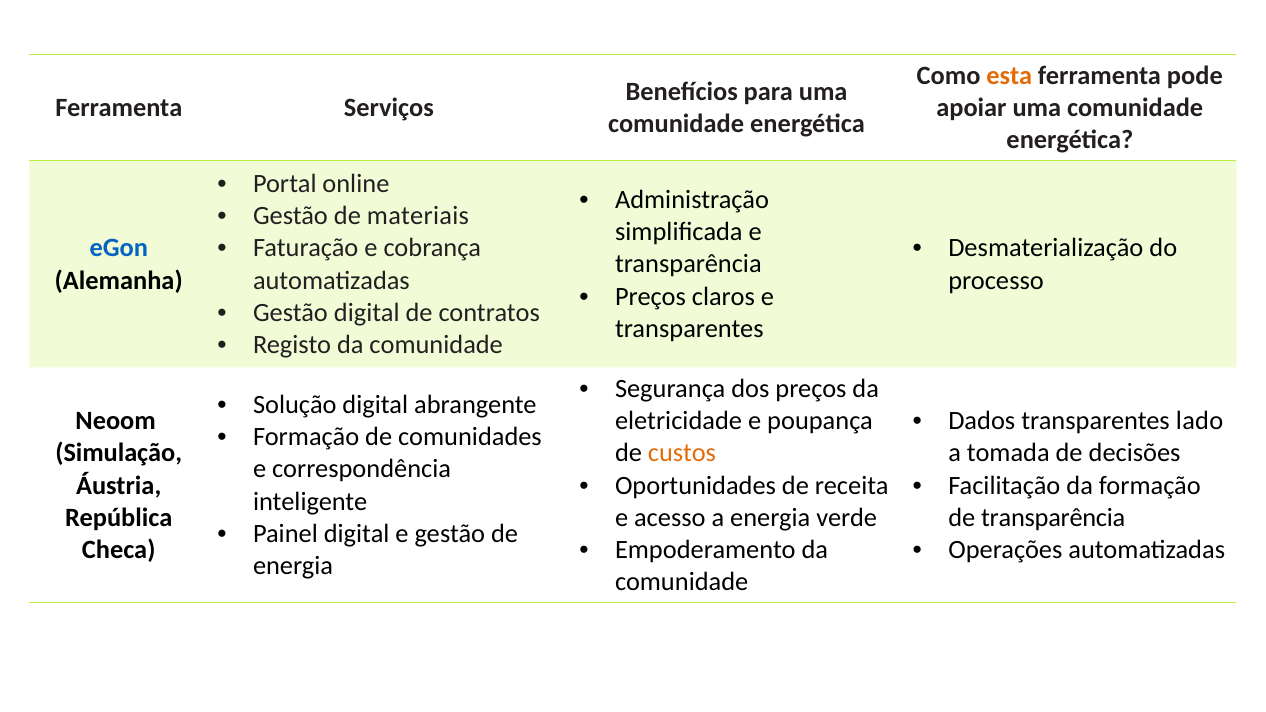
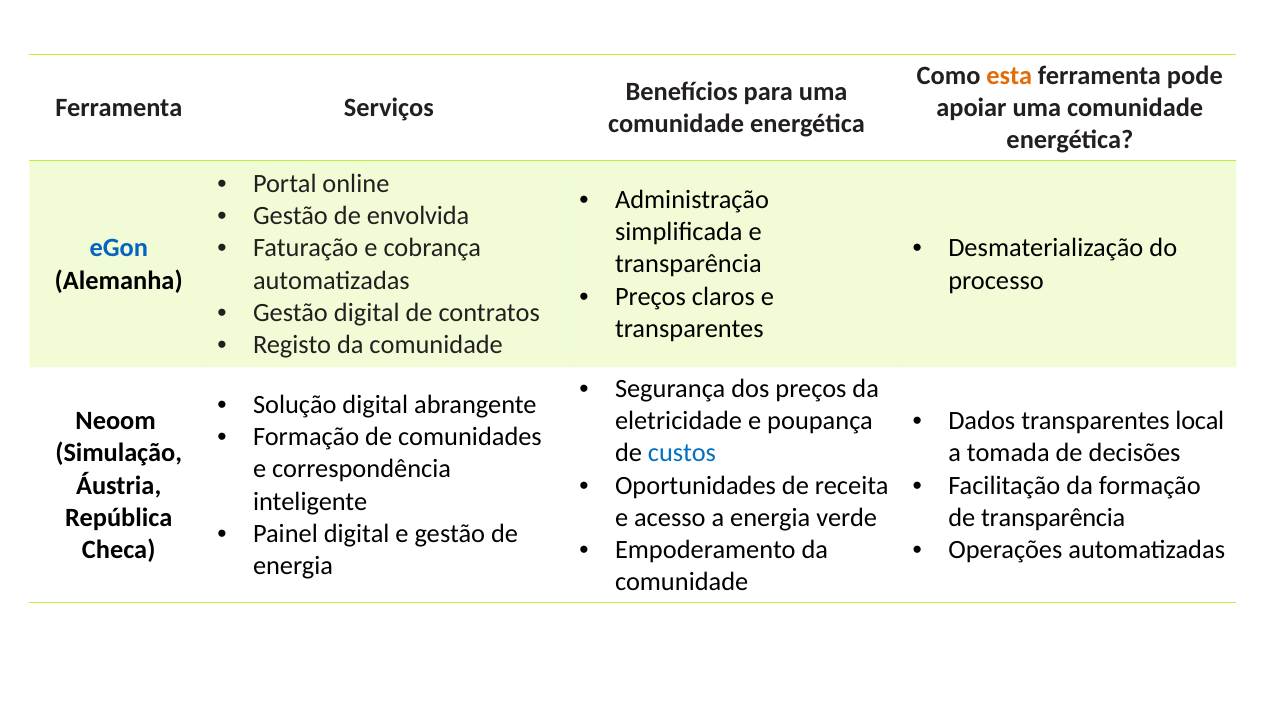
materiais: materiais -> envolvida (418, 216)
lado: lado -> local (1200, 421)
custos colour: orange -> blue (682, 453)
